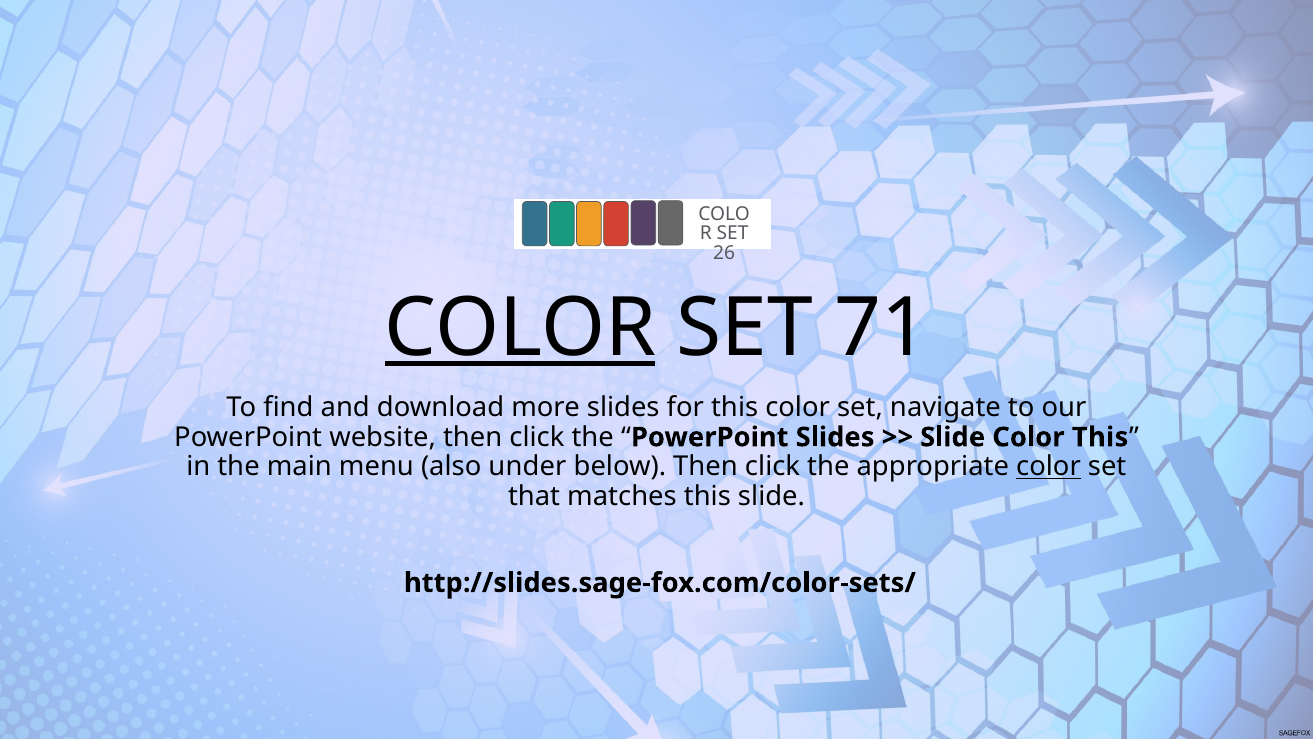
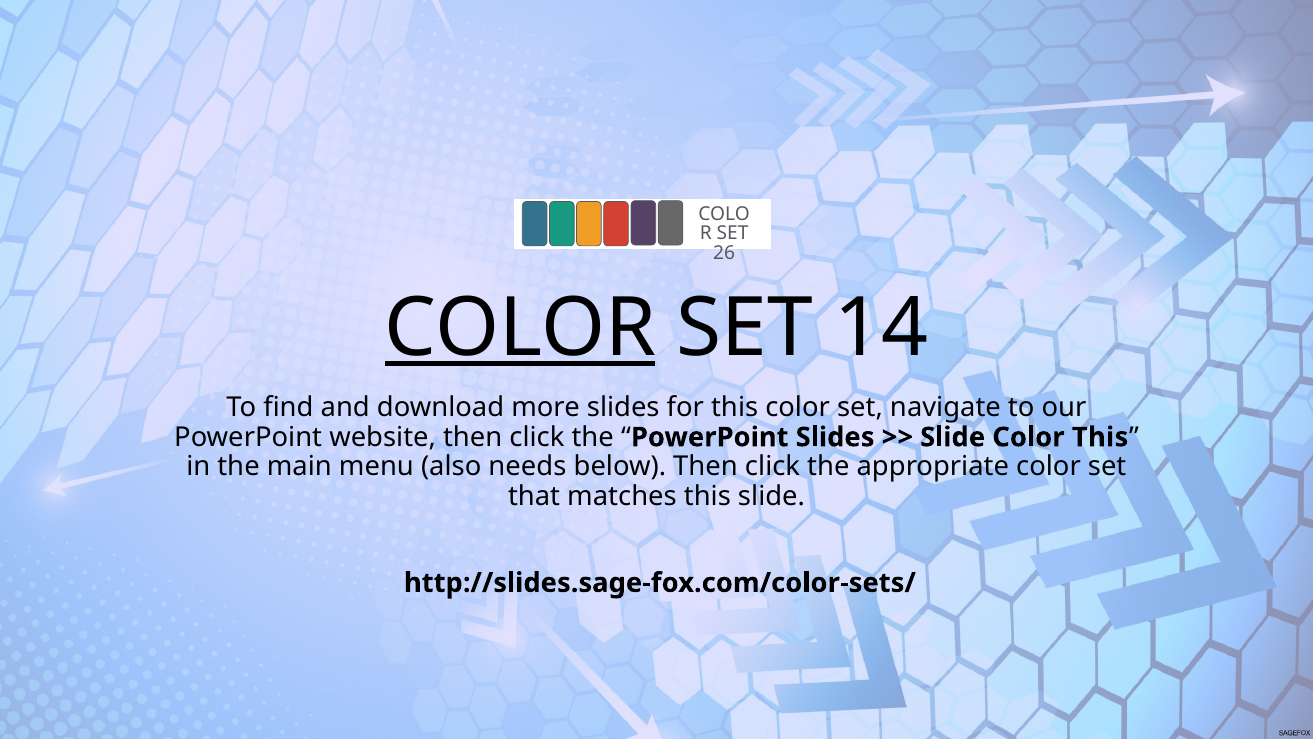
71: 71 -> 14 (881, 328)
under: under -> needs (527, 467)
color underline: present -> none (1049, 467)
